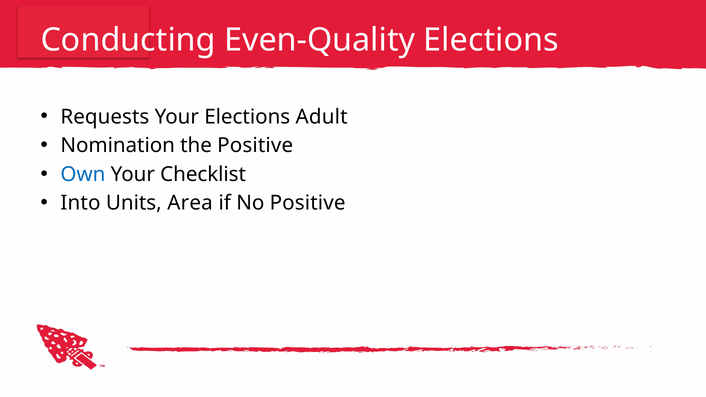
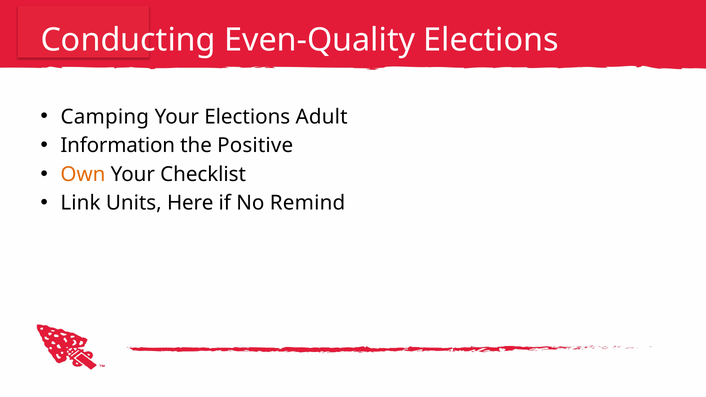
Requests: Requests -> Camping (105, 117)
Nomination: Nomination -> Information (118, 146)
Own colour: blue -> orange (83, 174)
Into: Into -> Link (80, 203)
Area: Area -> Here (190, 203)
No Positive: Positive -> Remind (308, 203)
